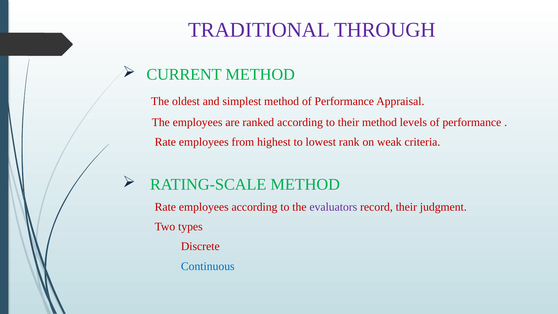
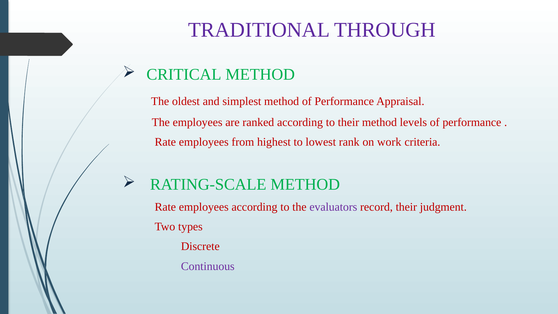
CURRENT: CURRENT -> CRITICAL (184, 75)
weak: weak -> work (389, 142)
Continuous colour: blue -> purple (208, 266)
